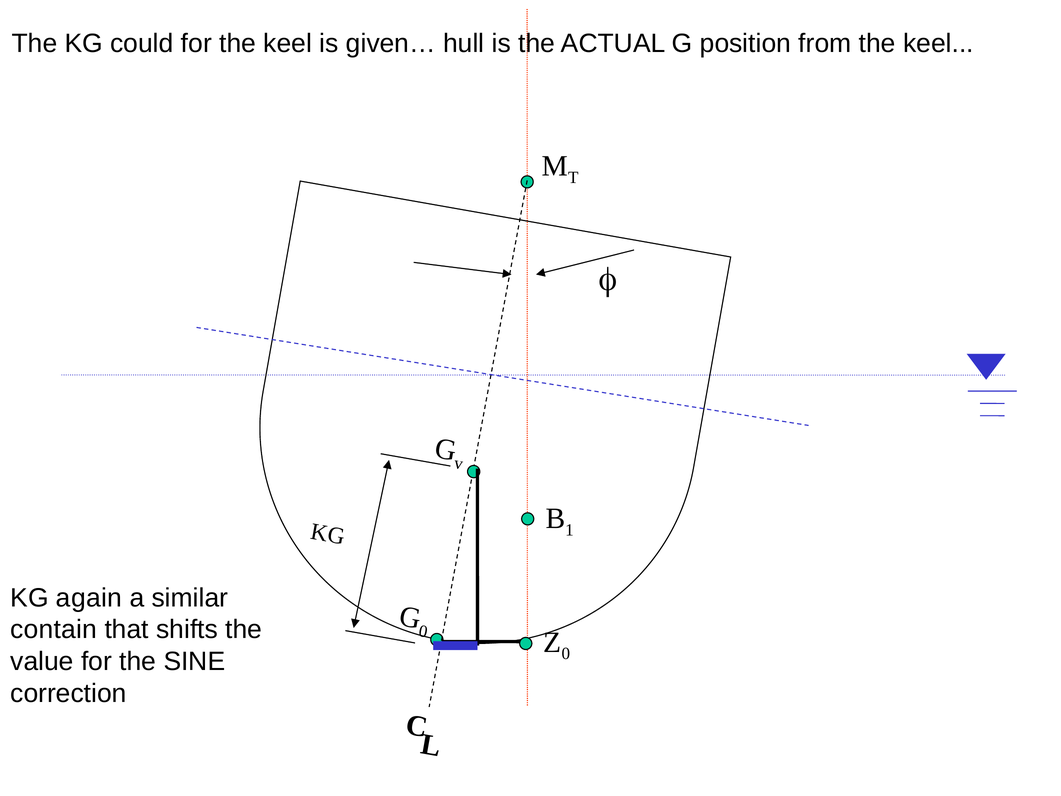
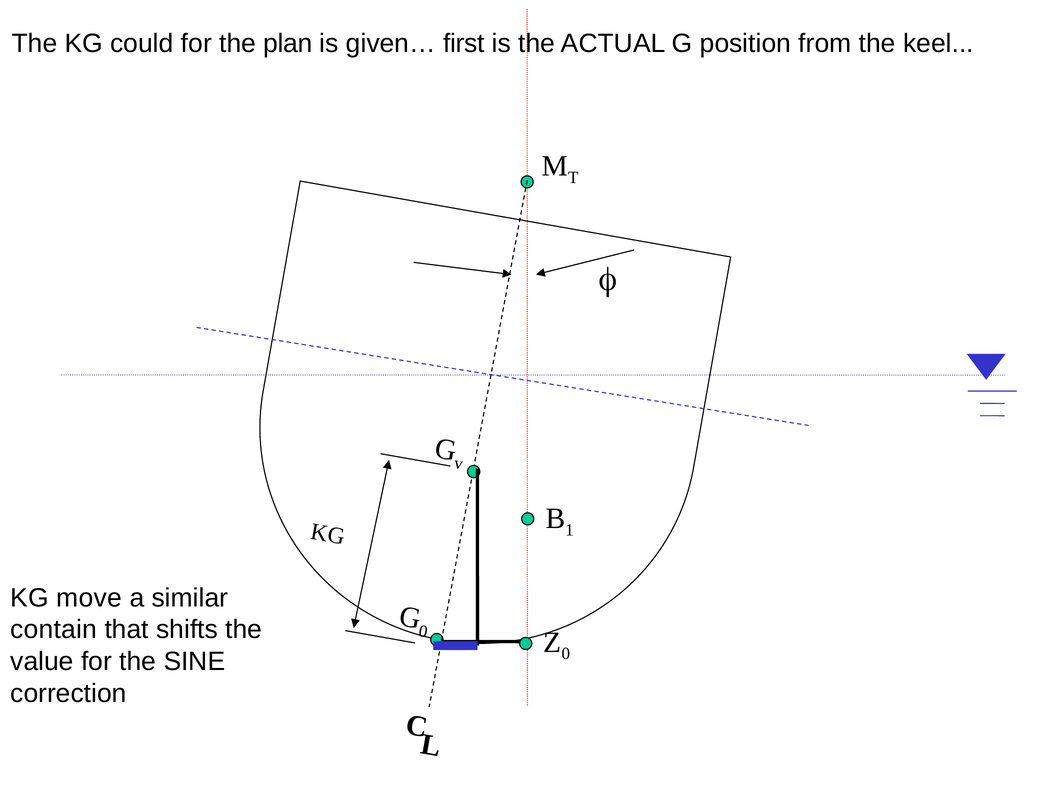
for the keel: keel -> plan (288, 44)
hull: hull -> first (464, 44)
again: again -> move (89, 598)
